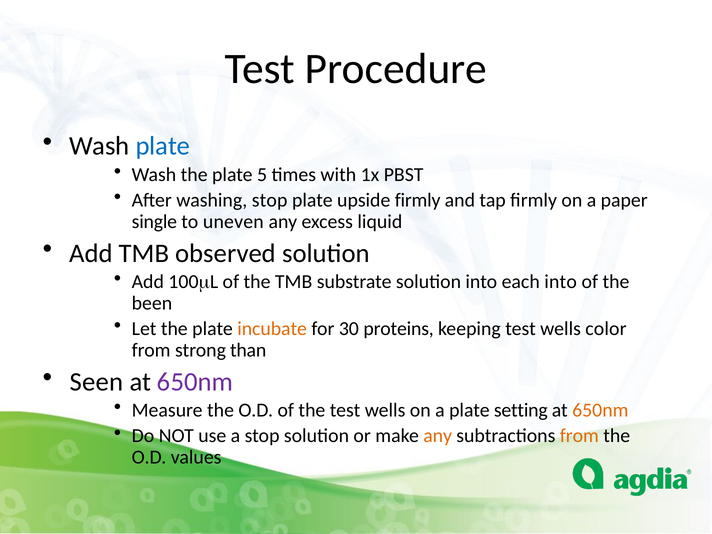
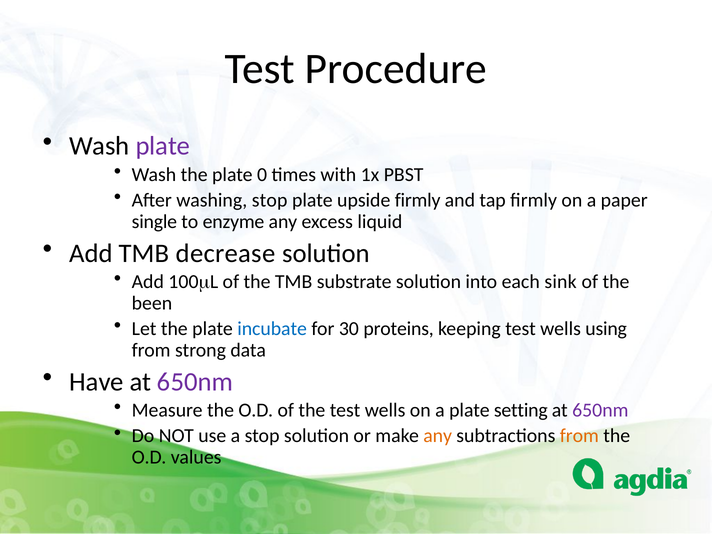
plate colour: blue -> purple (163, 146)
5: 5 -> 0 (262, 175)
uneven: uneven -> enzyme (234, 222)
observed: observed -> decrease (226, 253)
each into: into -> sink (561, 282)
incubate colour: orange -> blue (272, 329)
color: color -> using (606, 329)
than: than -> data (248, 350)
Seen: Seen -> Have (97, 382)
650nm colour: orange -> purple (600, 410)
